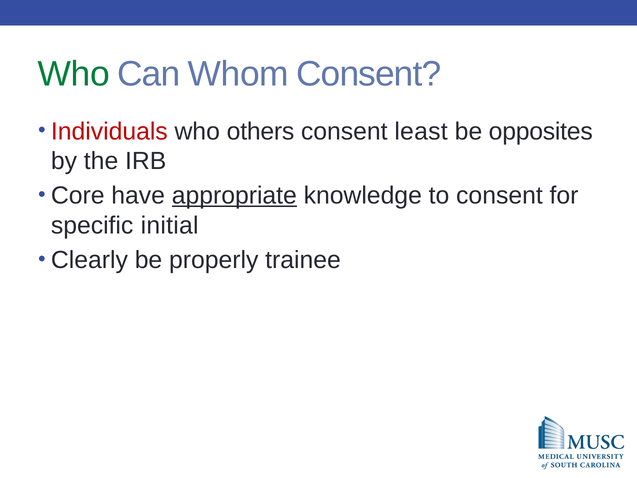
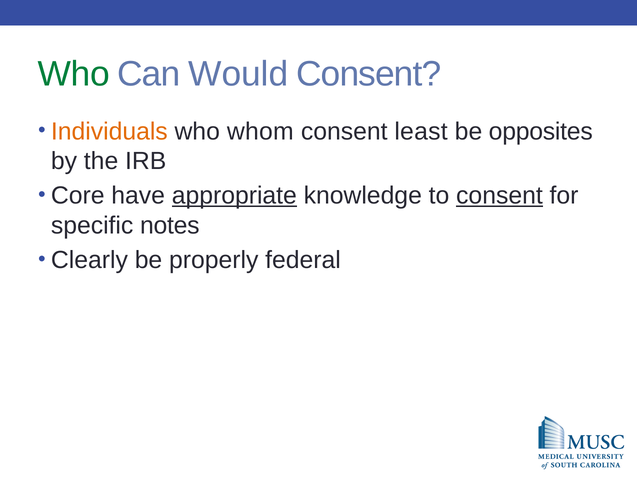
Whom: Whom -> Would (238, 74)
Individuals colour: red -> orange (109, 131)
others: others -> whom (260, 131)
consent underline: none -> present (499, 196)
initial: initial -> notes (170, 225)
trainee: trainee -> federal (303, 260)
